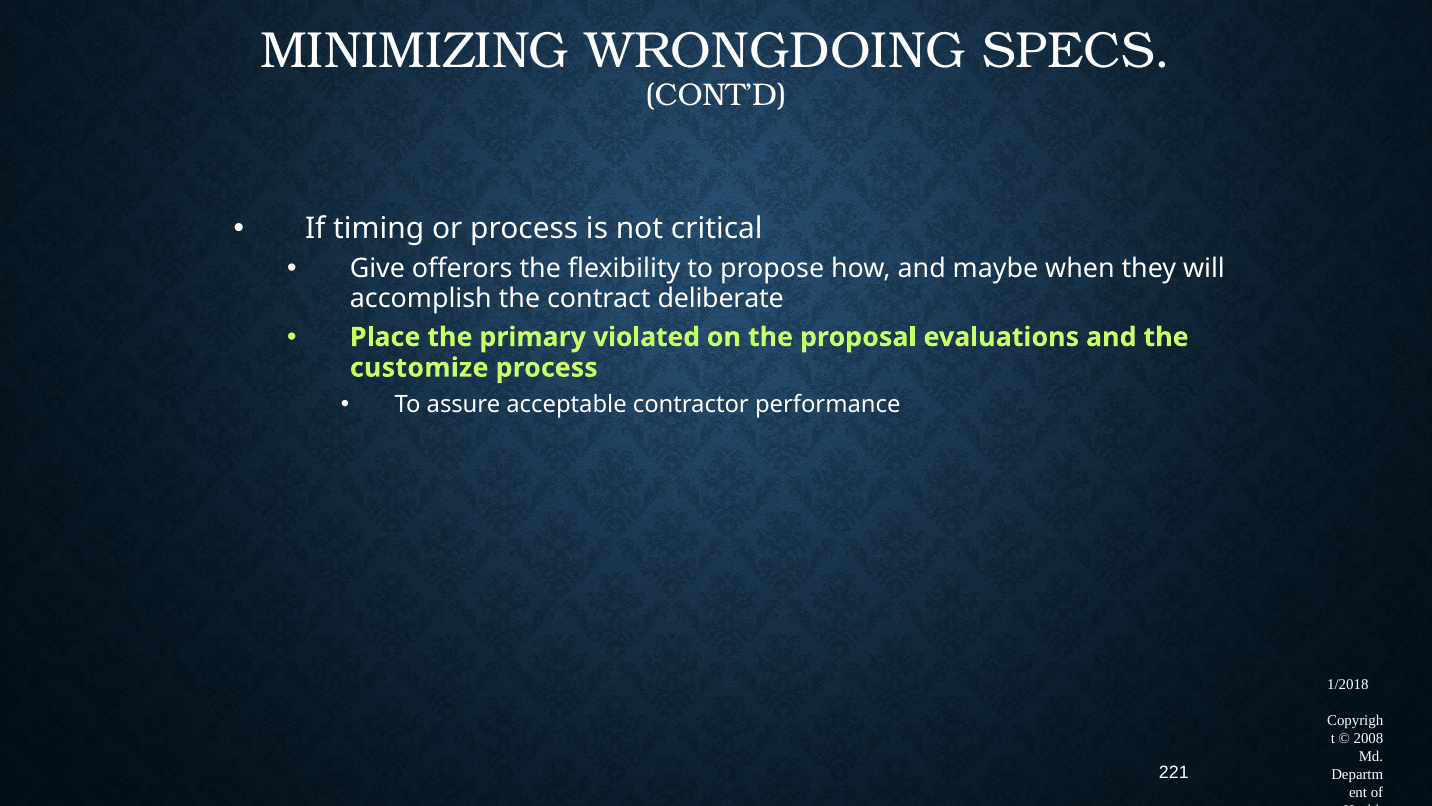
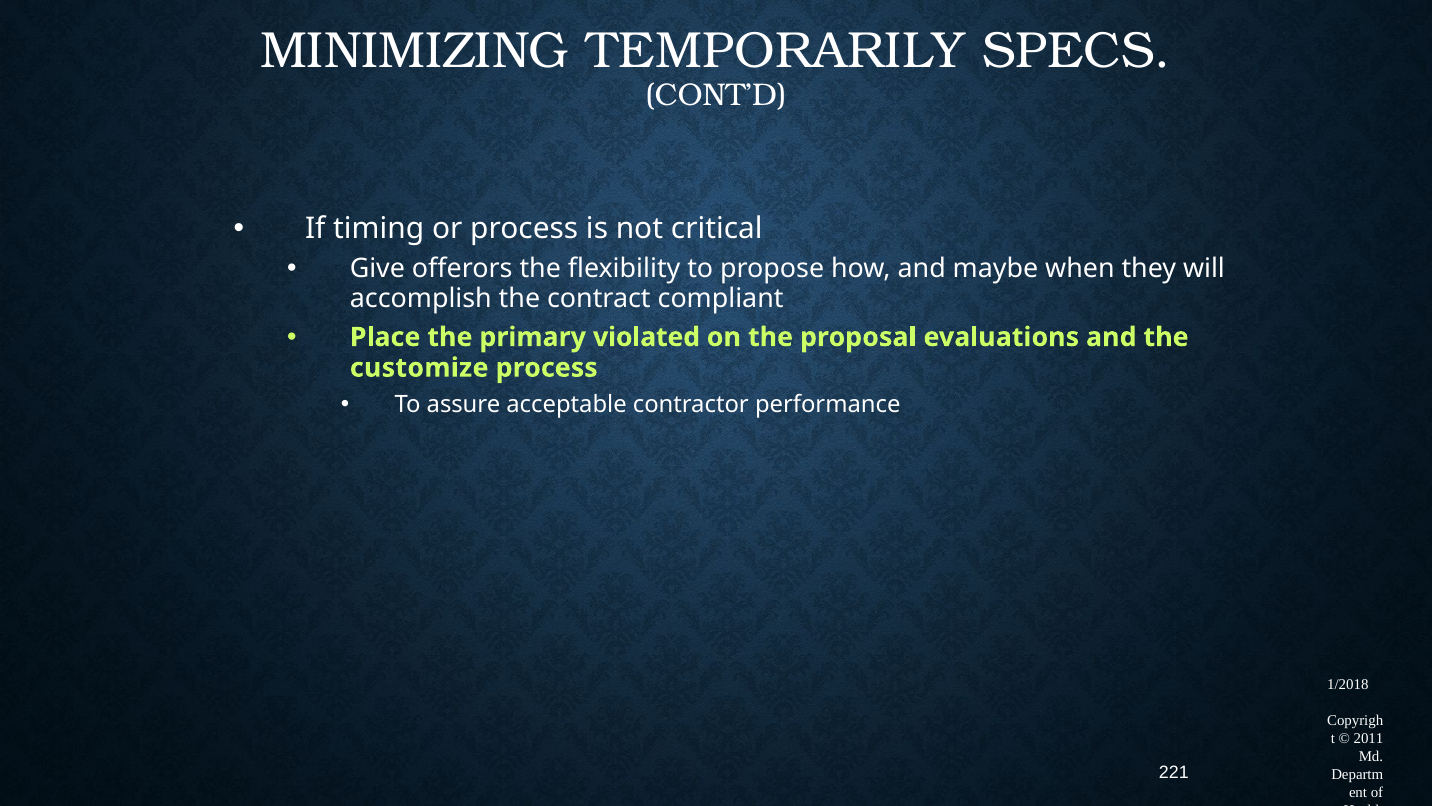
WRONGDOING: WRONGDOING -> TEMPORARILY (776, 50)
deliberate: deliberate -> compliant (721, 299)
2008: 2008 -> 2011 (1368, 738)
